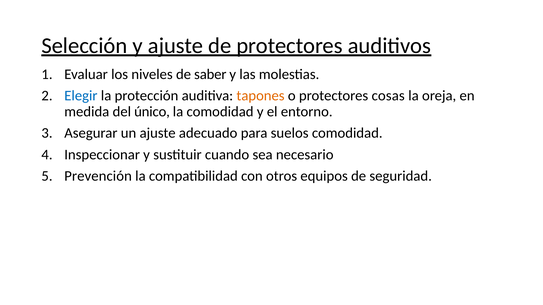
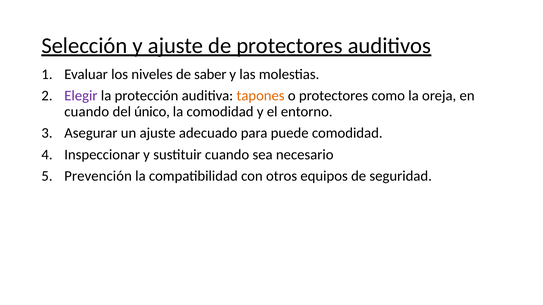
Elegir colour: blue -> purple (81, 96)
cosas: cosas -> como (388, 96)
medida: medida -> cuando (87, 112)
suelos: suelos -> puede (290, 133)
